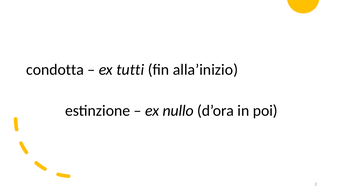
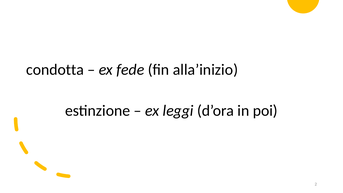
tutti: tutti -> fede (130, 70)
nullo: nullo -> leggi (178, 111)
